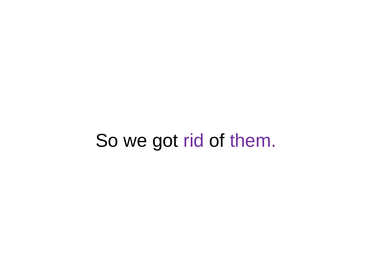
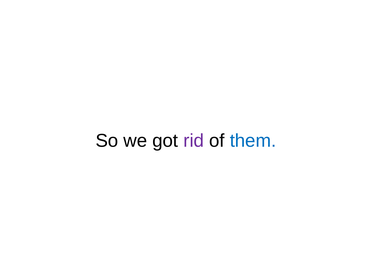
them colour: purple -> blue (253, 141)
